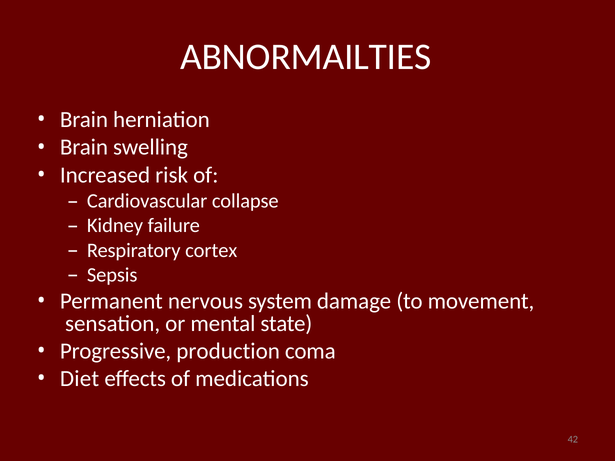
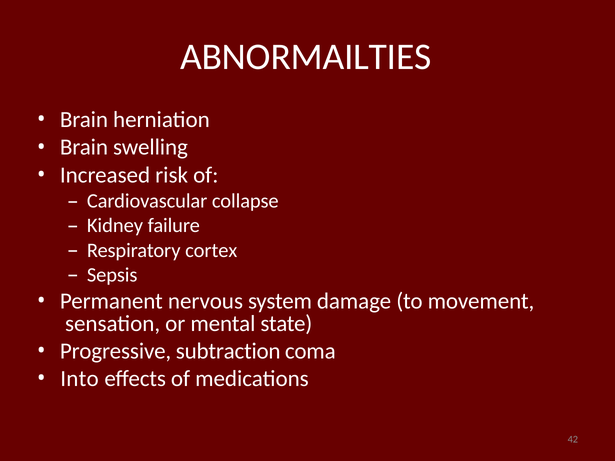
production: production -> subtraction (228, 351)
Diet: Diet -> Into (80, 379)
